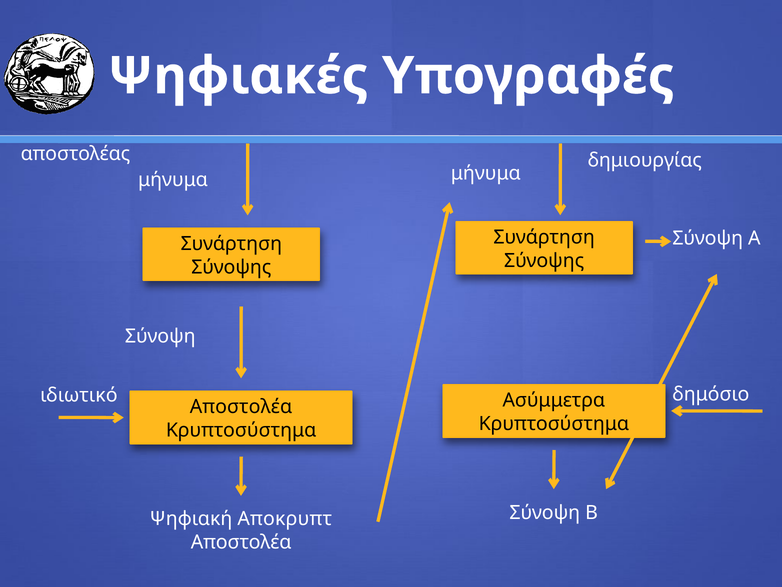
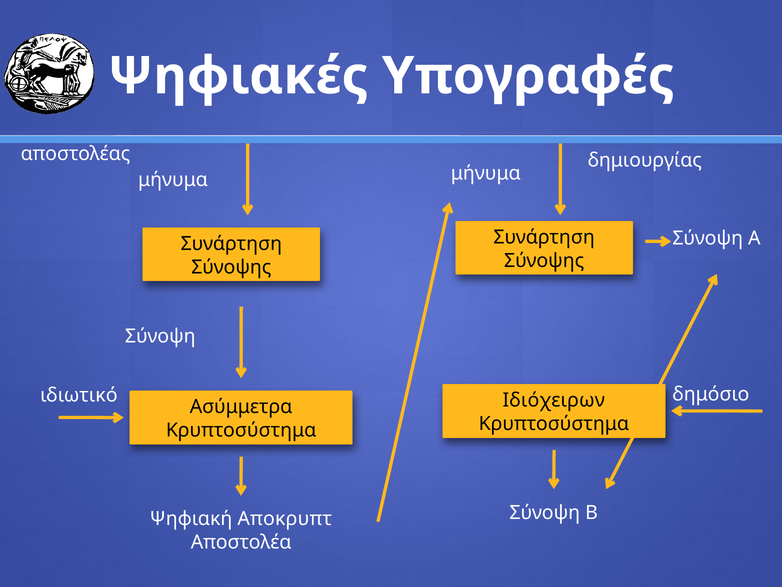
Ασύμμετρα: Ασύμμετρα -> Ιδιόχειρων (554, 400)
Αποστολέα: Αποστολέα -> Ασύμμετρα (241, 407)
